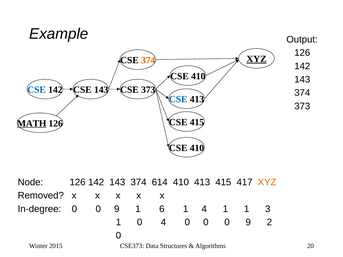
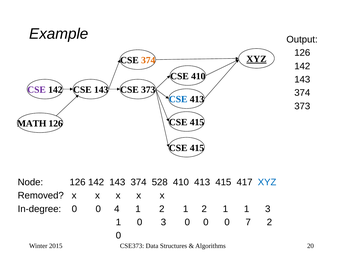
CSE colour: blue -> purple (37, 90)
MATH underline: present -> none (32, 124)
410: 410 -> 415 (197, 148)
614: 614 -> 528 (160, 182)
XYZ colour: orange -> blue (267, 182)
In-degree 0 0 9: 9 -> 4 (117, 209)
6: 6 -> 2 (162, 209)
4: 4 -> 2 (204, 209)
0 4: 4 -> 3 (163, 222)
0 0 0 9: 9 -> 7 (248, 222)
